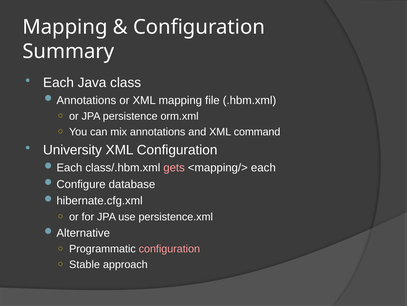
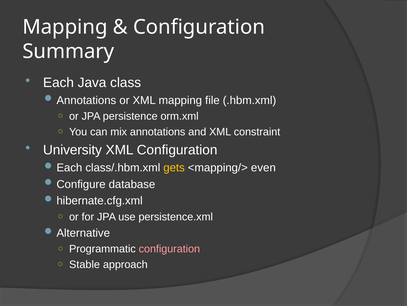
command: command -> constraint (257, 132)
gets colour: pink -> yellow (174, 167)
<mapping/> each: each -> even (263, 167)
